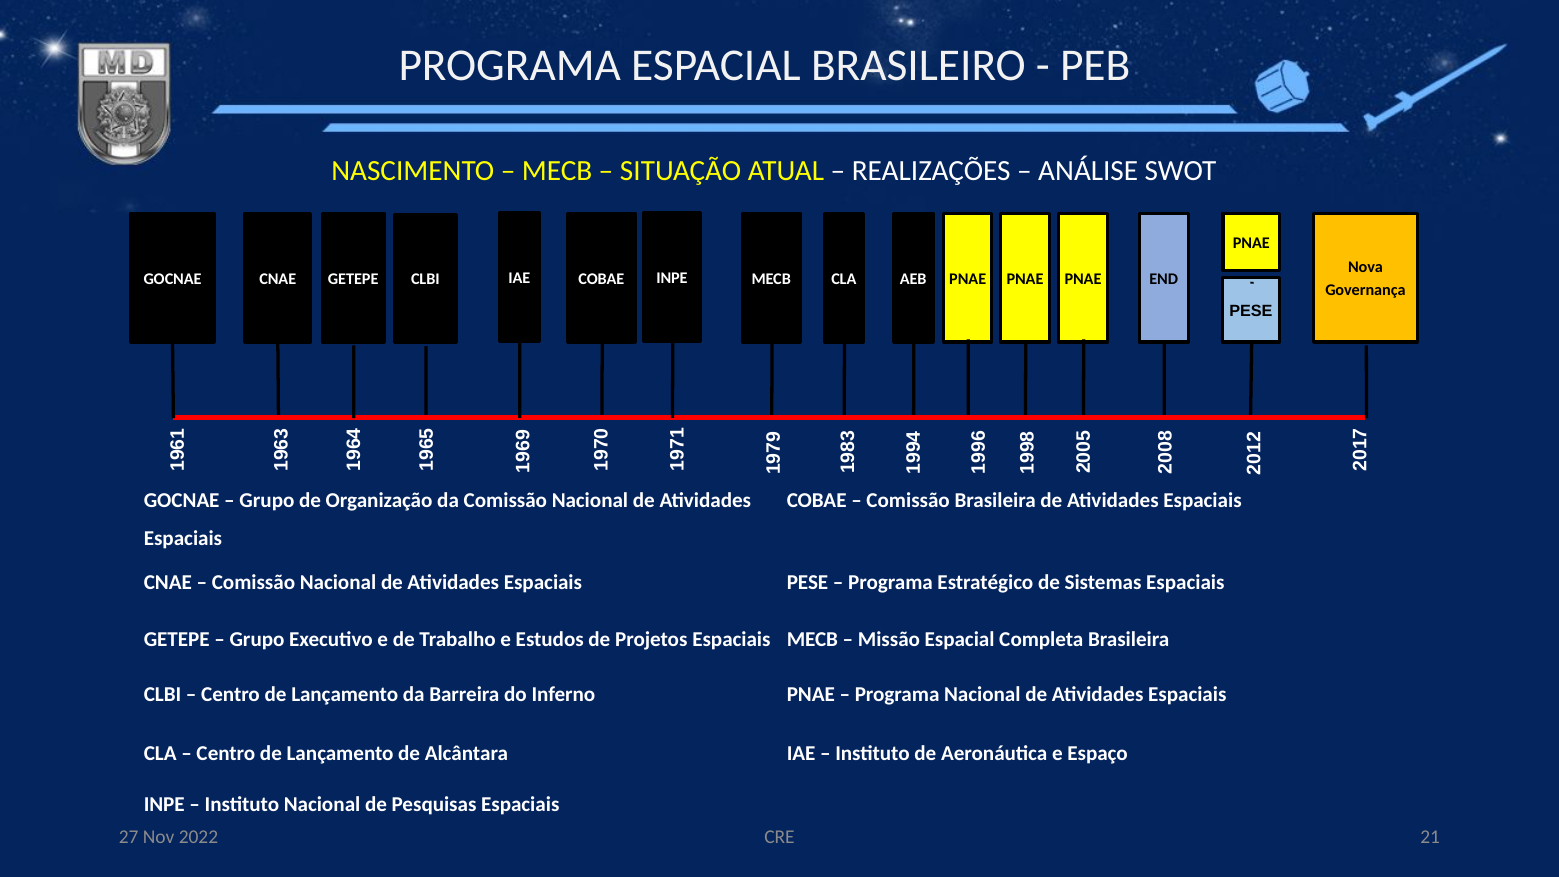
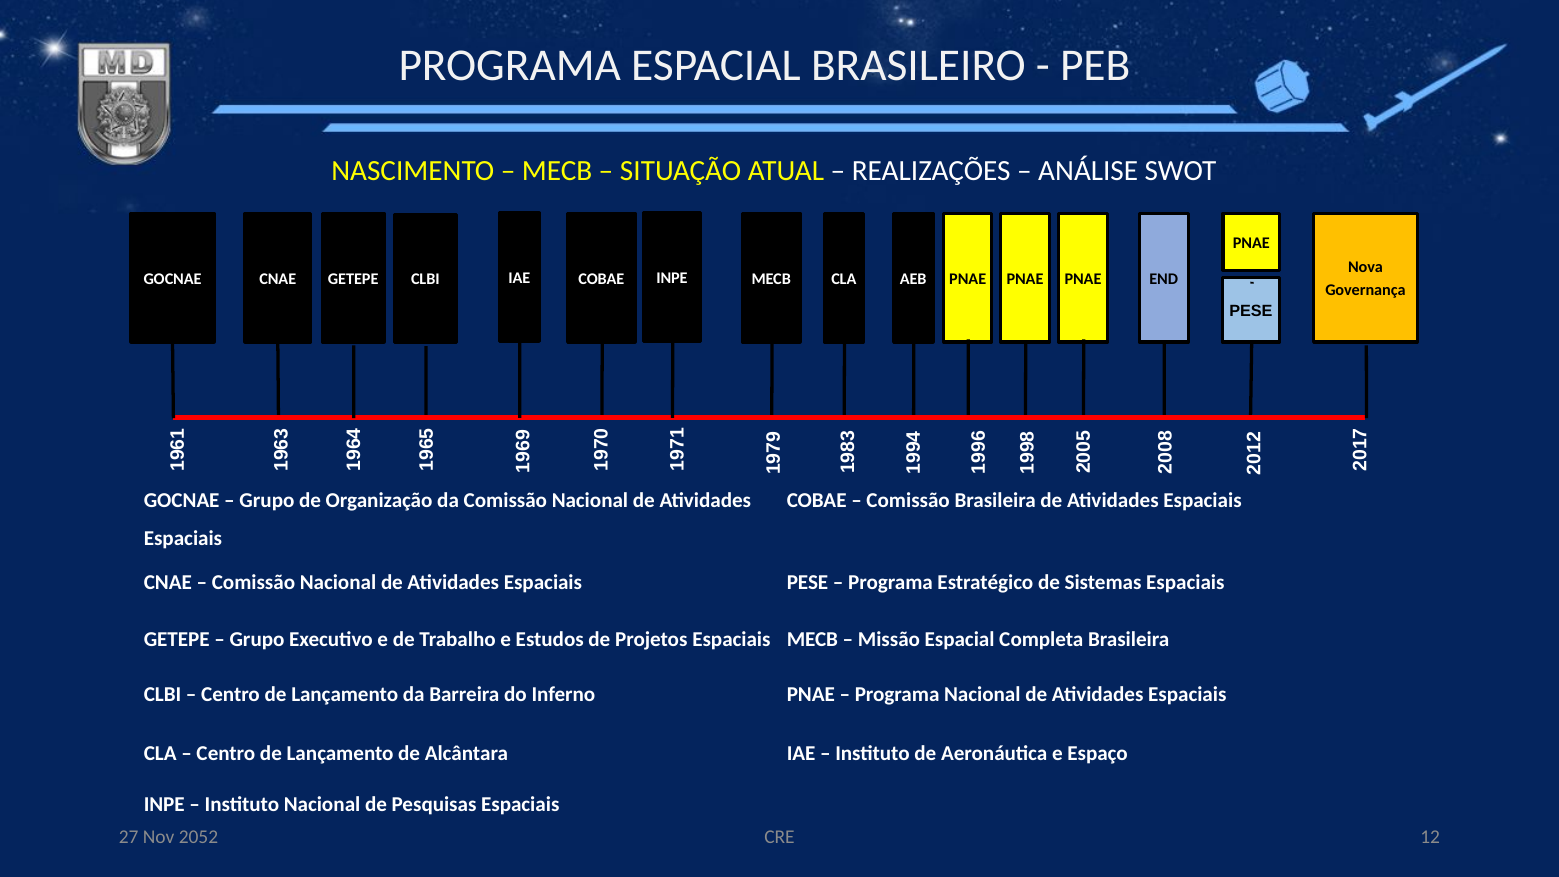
21: 21 -> 12 (1430, 837)
2022: 2022 -> 2052 (198, 837)
